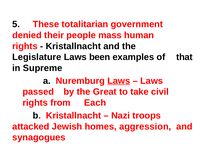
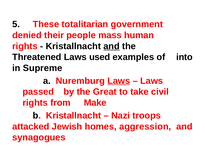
and underline: none -> present (112, 46)
Legislature: Legislature -> Threatened (37, 57)
been: been -> used (100, 57)
that: that -> into (184, 57)
Each: Each -> Make (95, 103)
